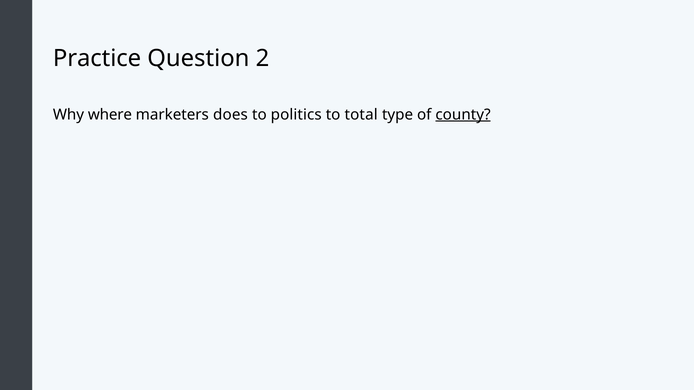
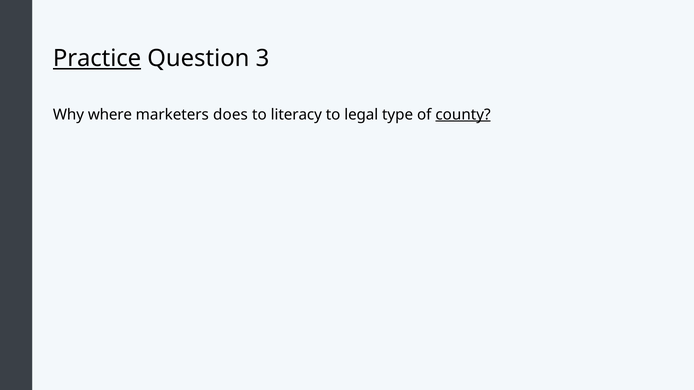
Practice underline: none -> present (97, 58)
2: 2 -> 3 (262, 58)
politics: politics -> literacy (296, 115)
total: total -> legal (361, 115)
